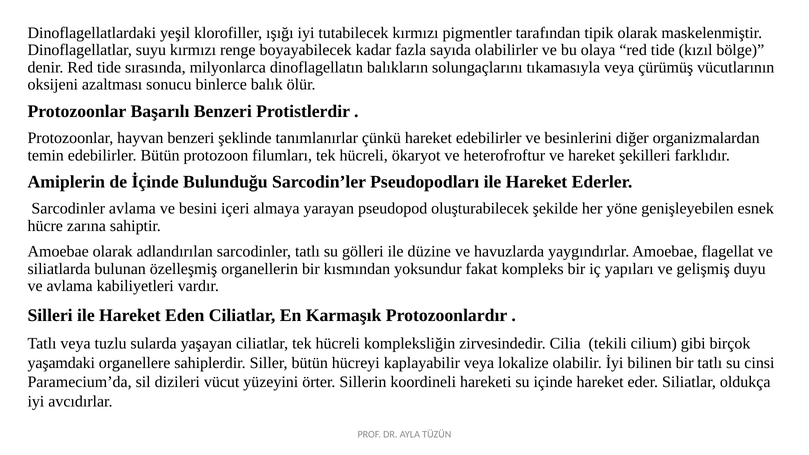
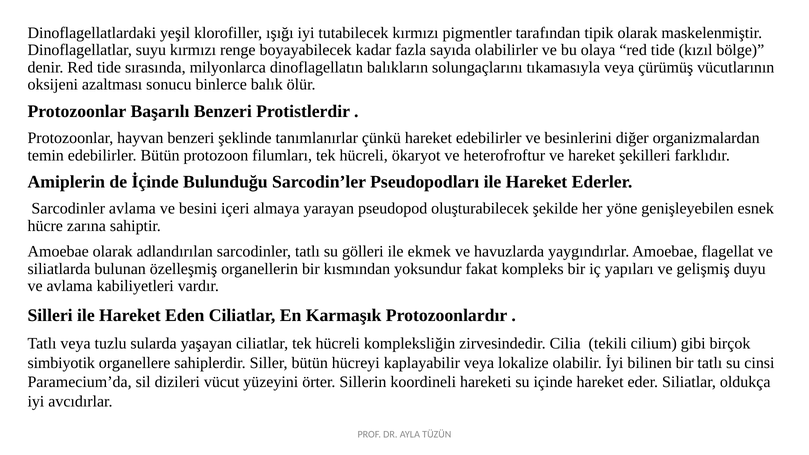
düzine: düzine -> ekmek (429, 252)
yaşamdaki: yaşamdaki -> simbiyotik (61, 363)
